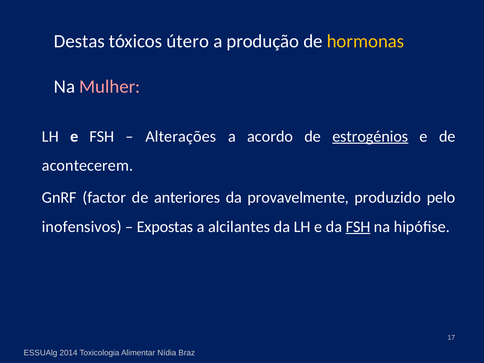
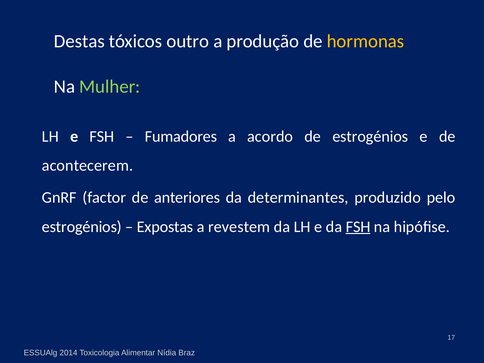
útero: útero -> outro (188, 41)
Mulher colour: pink -> light green (110, 87)
Alterações: Alterações -> Fumadores (181, 136)
estrogénios underline: present -> none (370, 136)
provavelmente: provavelmente -> determinantes (298, 198)
inofensivos: inofensivos -> estrogénios (82, 227)
alcilantes: alcilantes -> revestem (239, 227)
